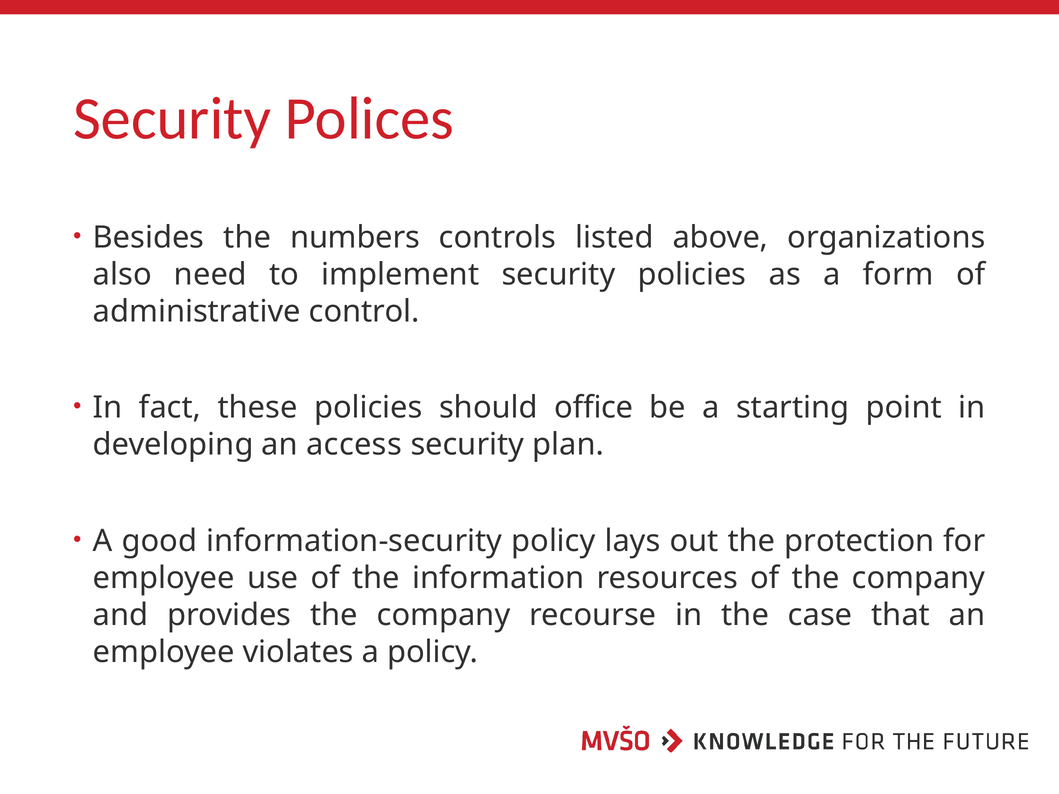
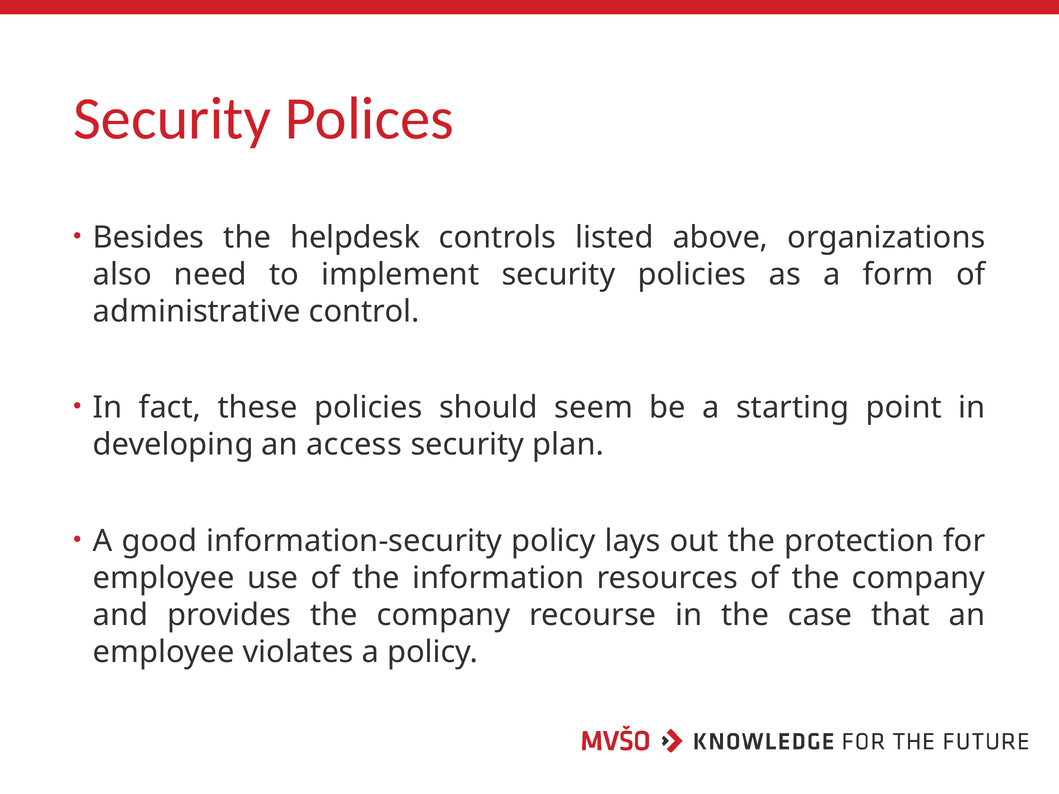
numbers: numbers -> helpdesk (355, 237)
office: office -> seem (594, 408)
